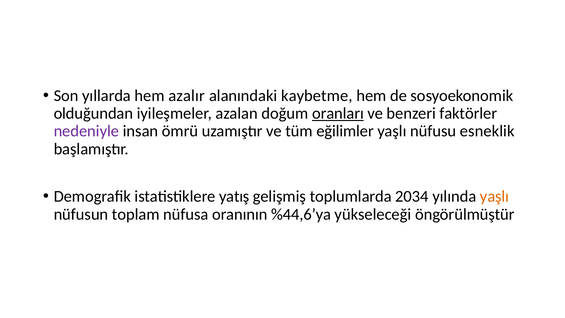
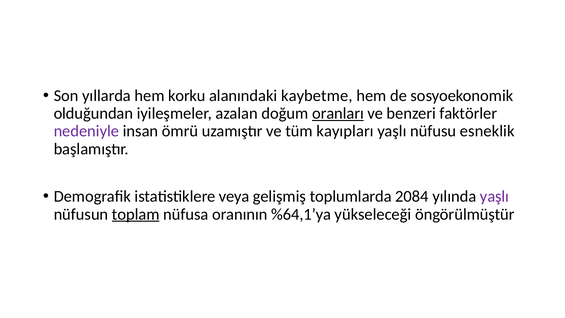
azalır: azalır -> korku (187, 96)
eğilimler: eğilimler -> kayıpları (345, 131)
yatış: yatış -> veya (234, 196)
2034: 2034 -> 2084 (412, 196)
yaşlı colour: orange -> purple (495, 196)
toplam underline: none -> present (136, 214)
%44,6’ya: %44,6’ya -> %64,1’ya (301, 214)
